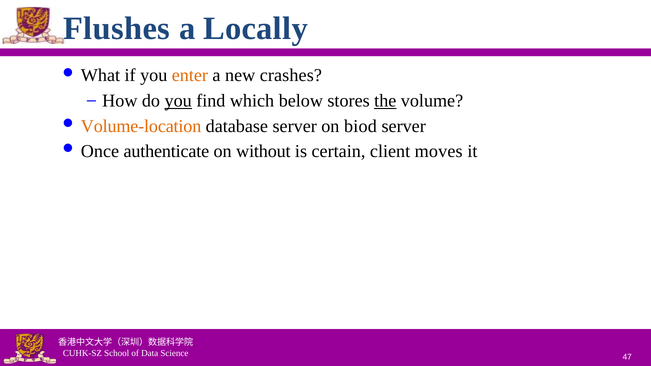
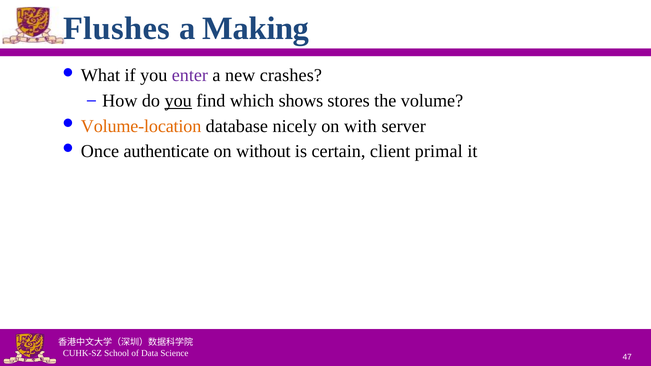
Locally: Locally -> Making (256, 28)
enter colour: orange -> purple (190, 75)
below: below -> shows (301, 101)
the underline: present -> none (385, 101)
database server: server -> nicely (295, 126)
biod: biod -> with (360, 126)
moves: moves -> primal (439, 151)
